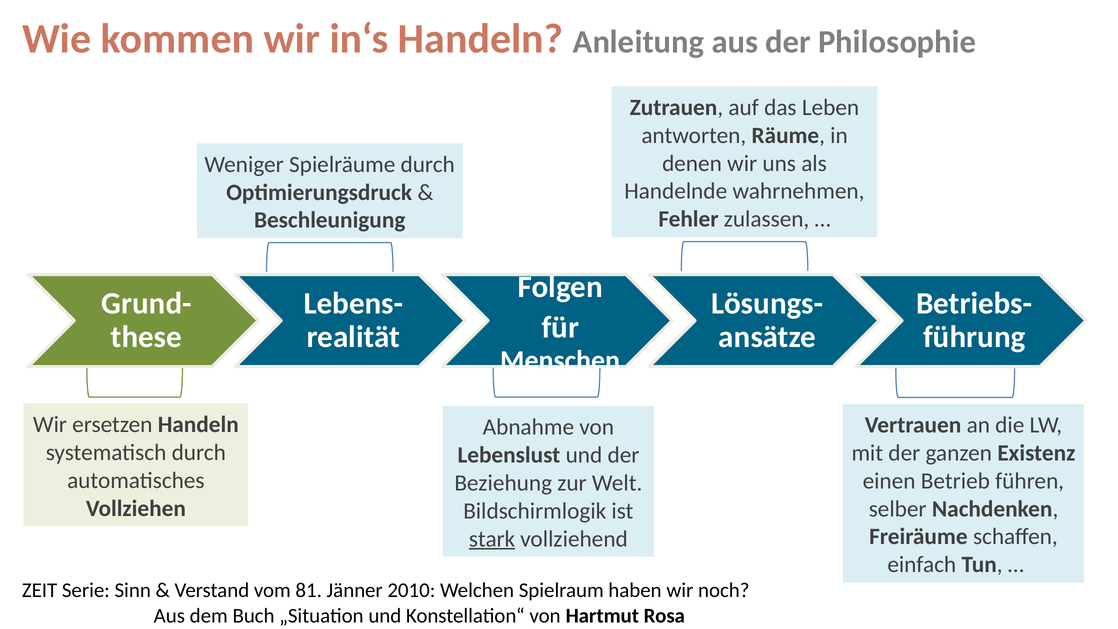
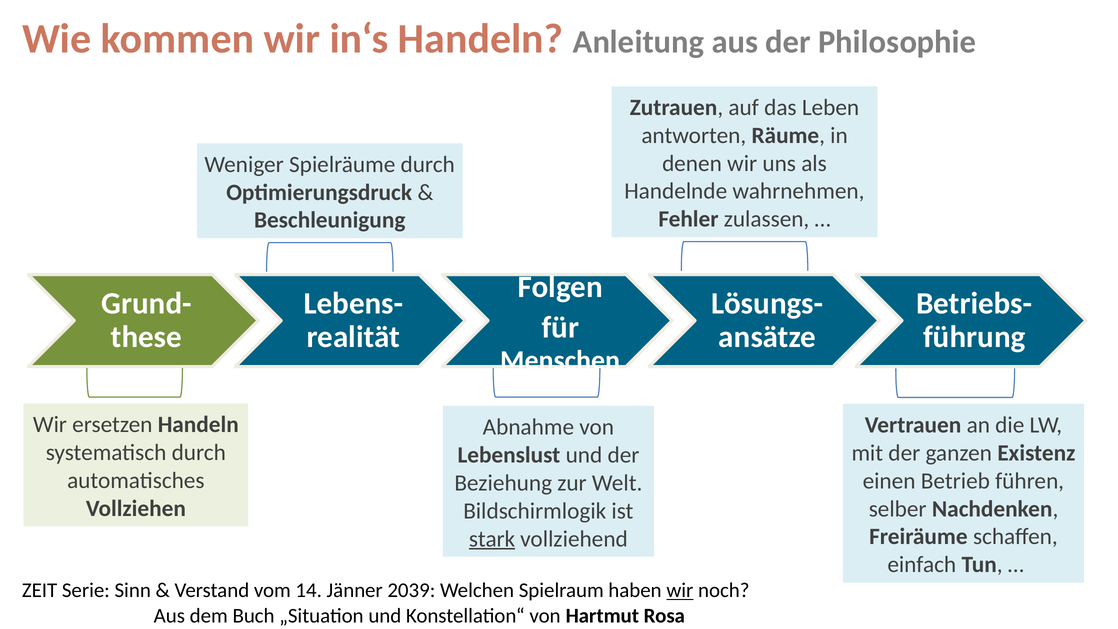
81: 81 -> 14 (309, 590)
2010: 2010 -> 2039 (411, 590)
wir underline: none -> present (680, 590)
